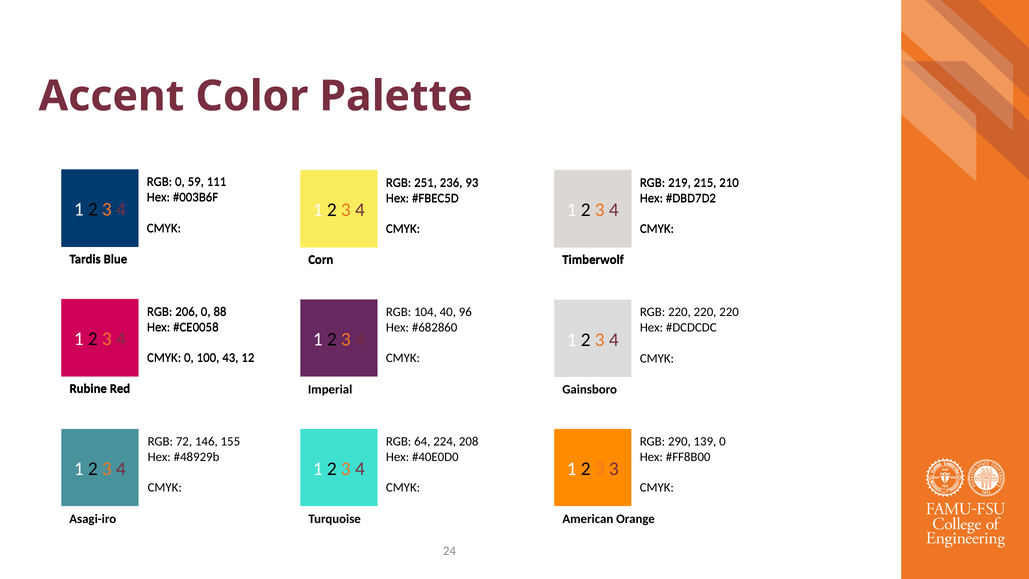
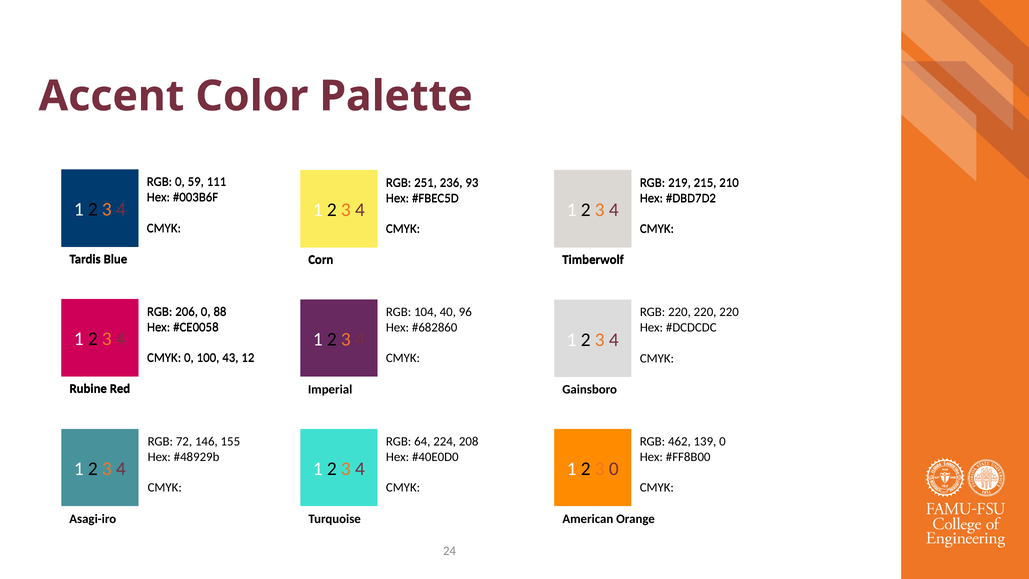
290: 290 -> 462 (679, 441)
3 3: 3 -> 0 (614, 469)
